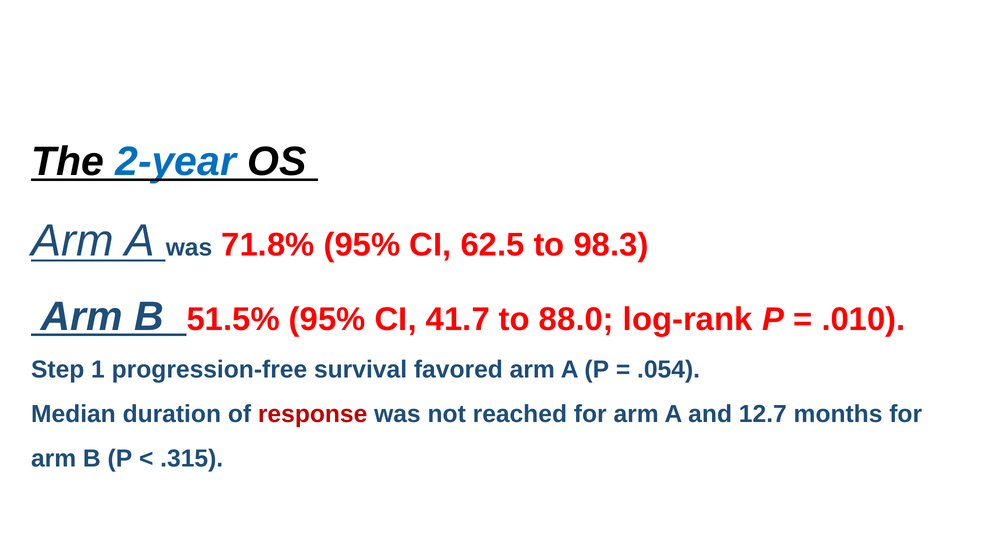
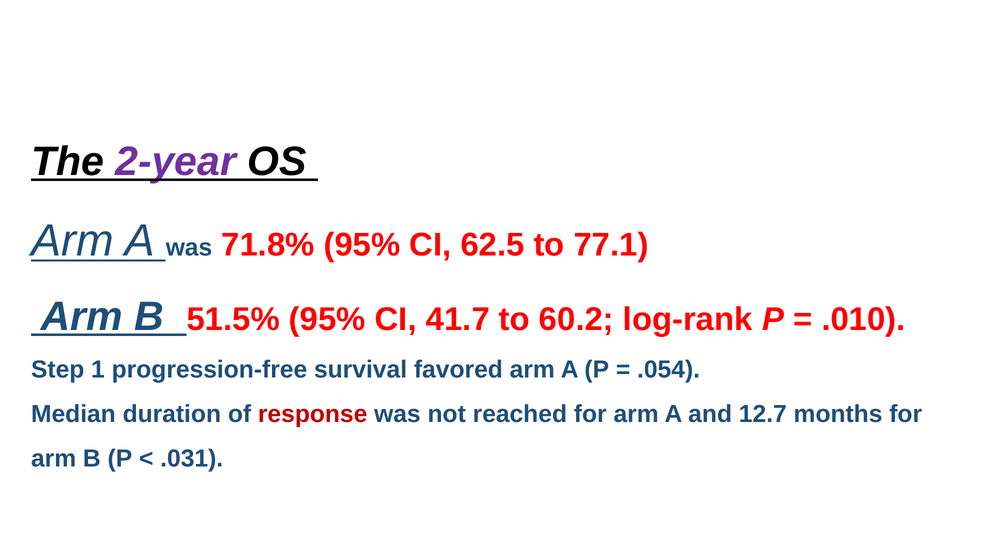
2-year colour: blue -> purple (176, 162)
98.3: 98.3 -> 77.1 (611, 245)
88.0: 88.0 -> 60.2 (576, 320)
.315: .315 -> .031 (192, 459)
